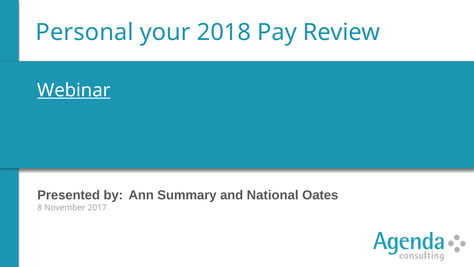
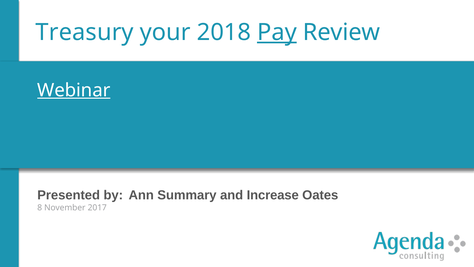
Personal: Personal -> Treasury (85, 32)
Pay underline: none -> present (277, 32)
National: National -> Increase (273, 195)
